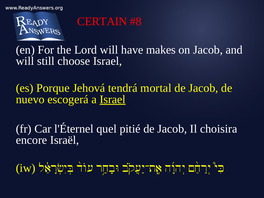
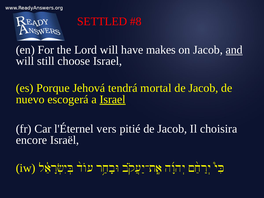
CERTAIN: CERTAIN -> SETTLED (102, 21)
and underline: none -> present (234, 50)
quel: quel -> vers (107, 129)
